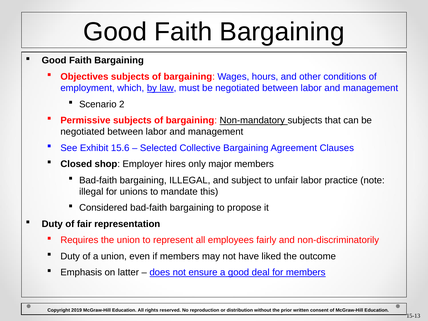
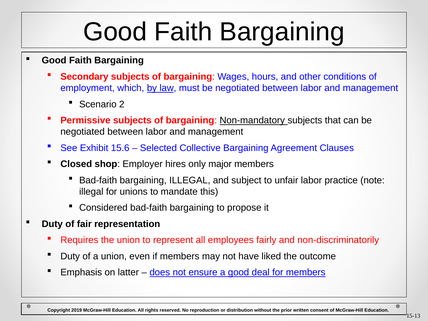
Objectives: Objectives -> Secondary (84, 77)
